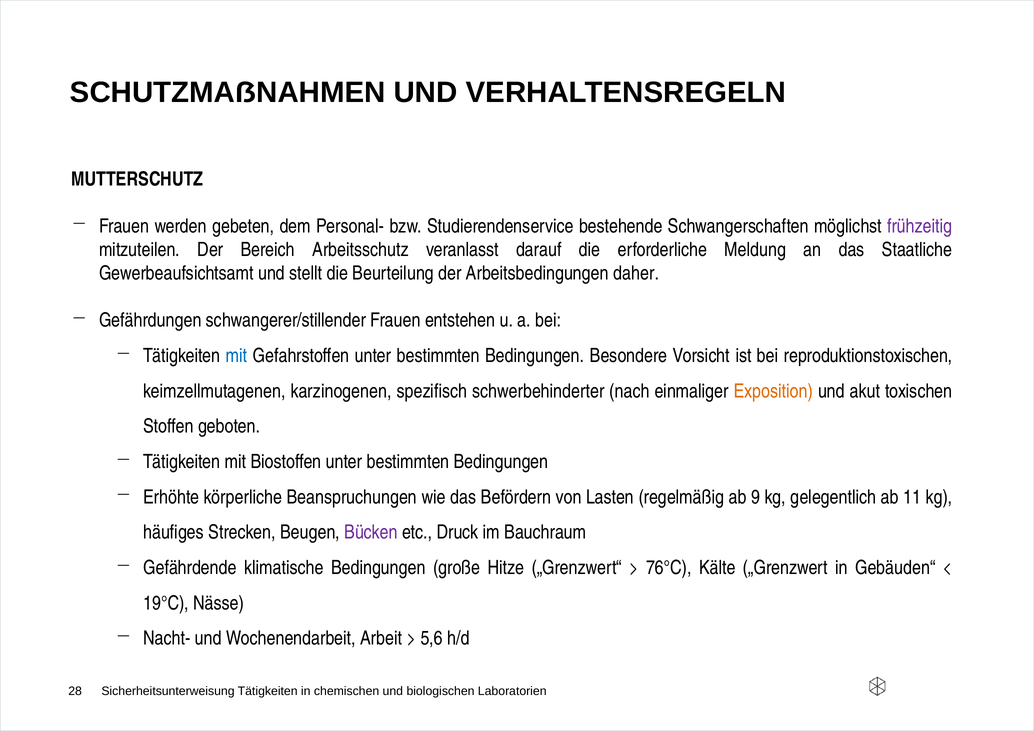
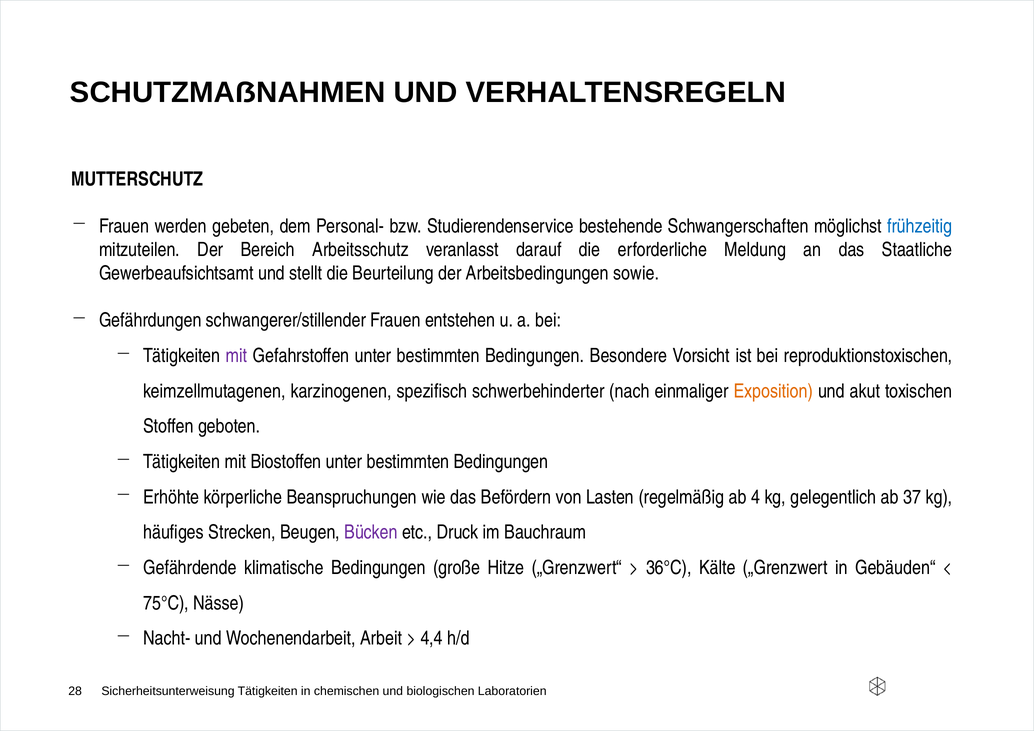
frühzeitig colour: purple -> blue (920, 226)
daher: daher -> sowie (636, 273)
mit colour: blue -> purple (237, 356)
9: 9 -> 4 (756, 497)
11: 11 -> 37 (912, 497)
76°C: 76°C -> 36°C (669, 568)
19°C: 19°C -> 75°C (166, 603)
5,6: 5,6 -> 4,4 (432, 639)
